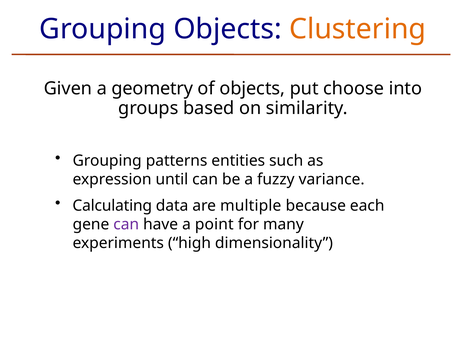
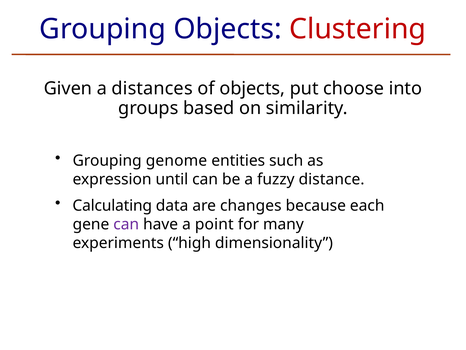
Clustering colour: orange -> red (358, 29)
geometry: geometry -> distances (152, 89)
patterns: patterns -> genome (176, 160)
variance: variance -> distance (332, 179)
multiple: multiple -> changes (251, 205)
